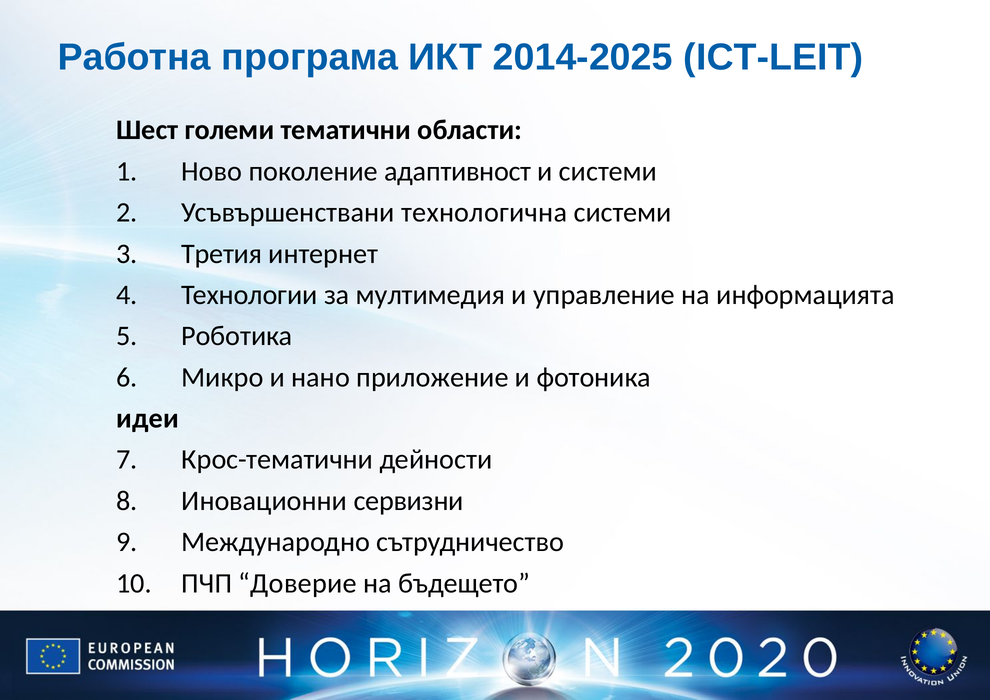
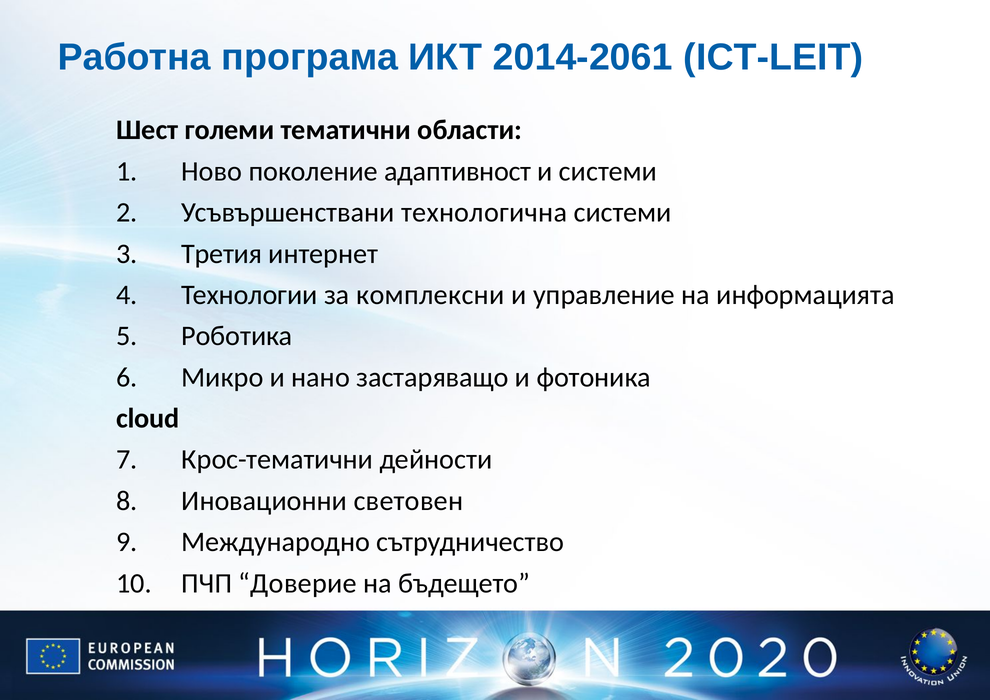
2014-2025: 2014-2025 -> 2014-2061 (583, 58)
мултимедия: мултимедия -> комплексни (430, 295)
приложение: приложение -> застаряващо (433, 377)
идеи: идеи -> cloud (148, 418)
сервизни: сервизни -> световен (408, 501)
